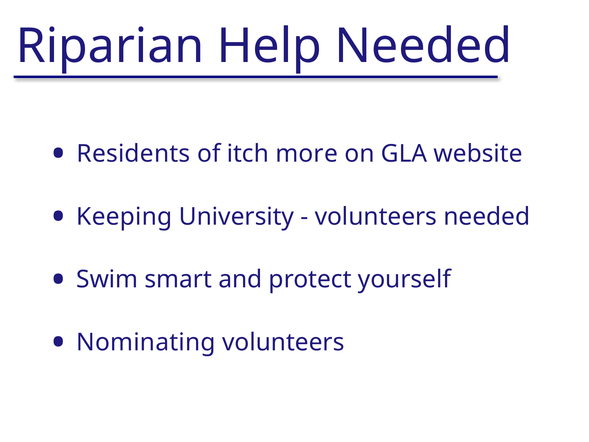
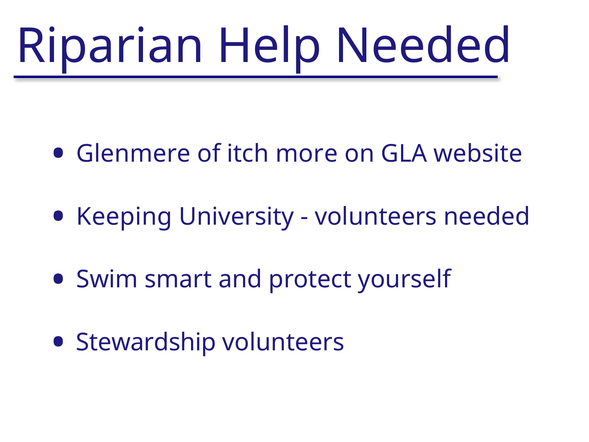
Residents: Residents -> Glenmere (134, 154)
Nominating: Nominating -> Stewardship (146, 342)
